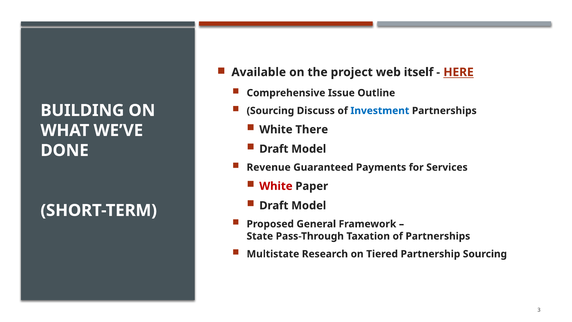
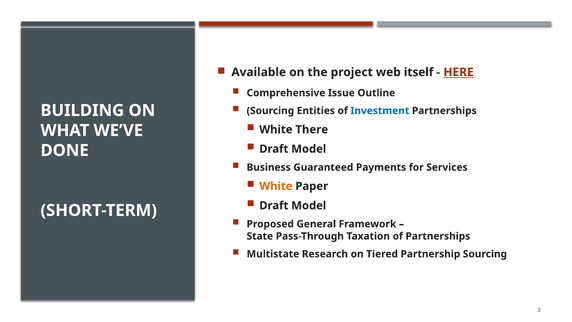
Discuss: Discuss -> Entities (316, 111)
Revenue: Revenue -> Business (269, 167)
White colour: red -> orange (276, 186)
